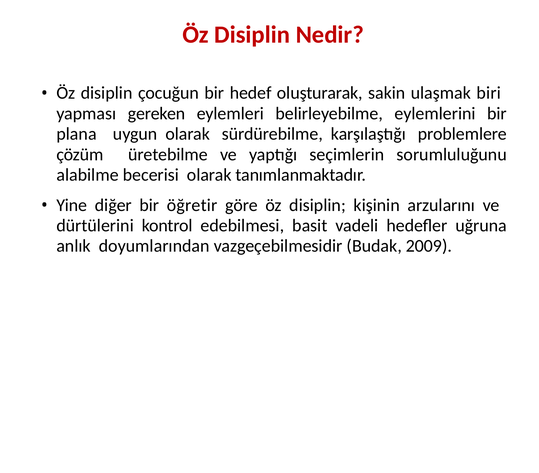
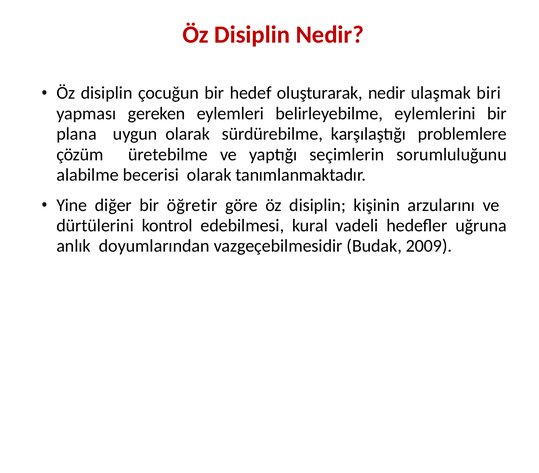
oluşturarak sakin: sakin -> nedir (387, 93)
basit: basit -> kural (310, 226)
